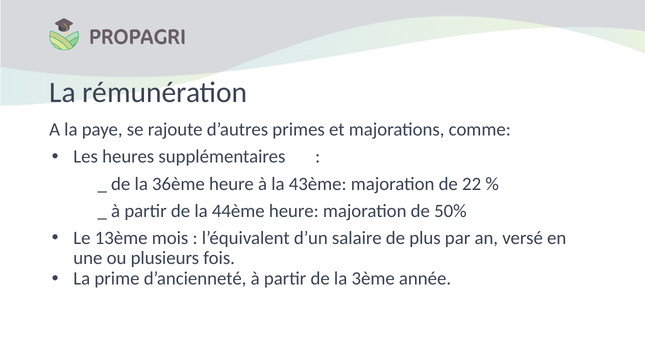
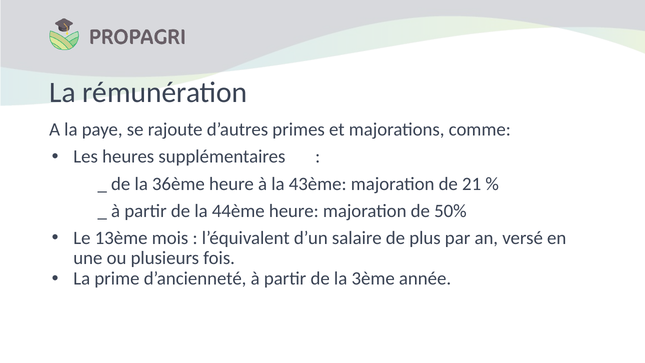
22: 22 -> 21 (472, 184)
